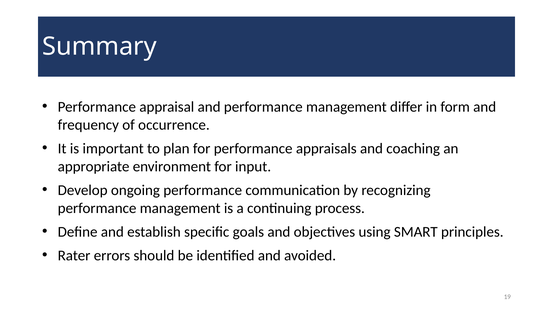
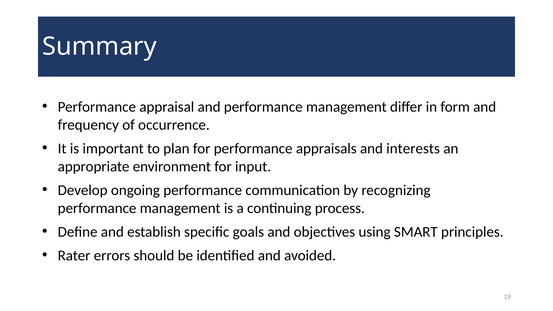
coaching: coaching -> interests (413, 148)
